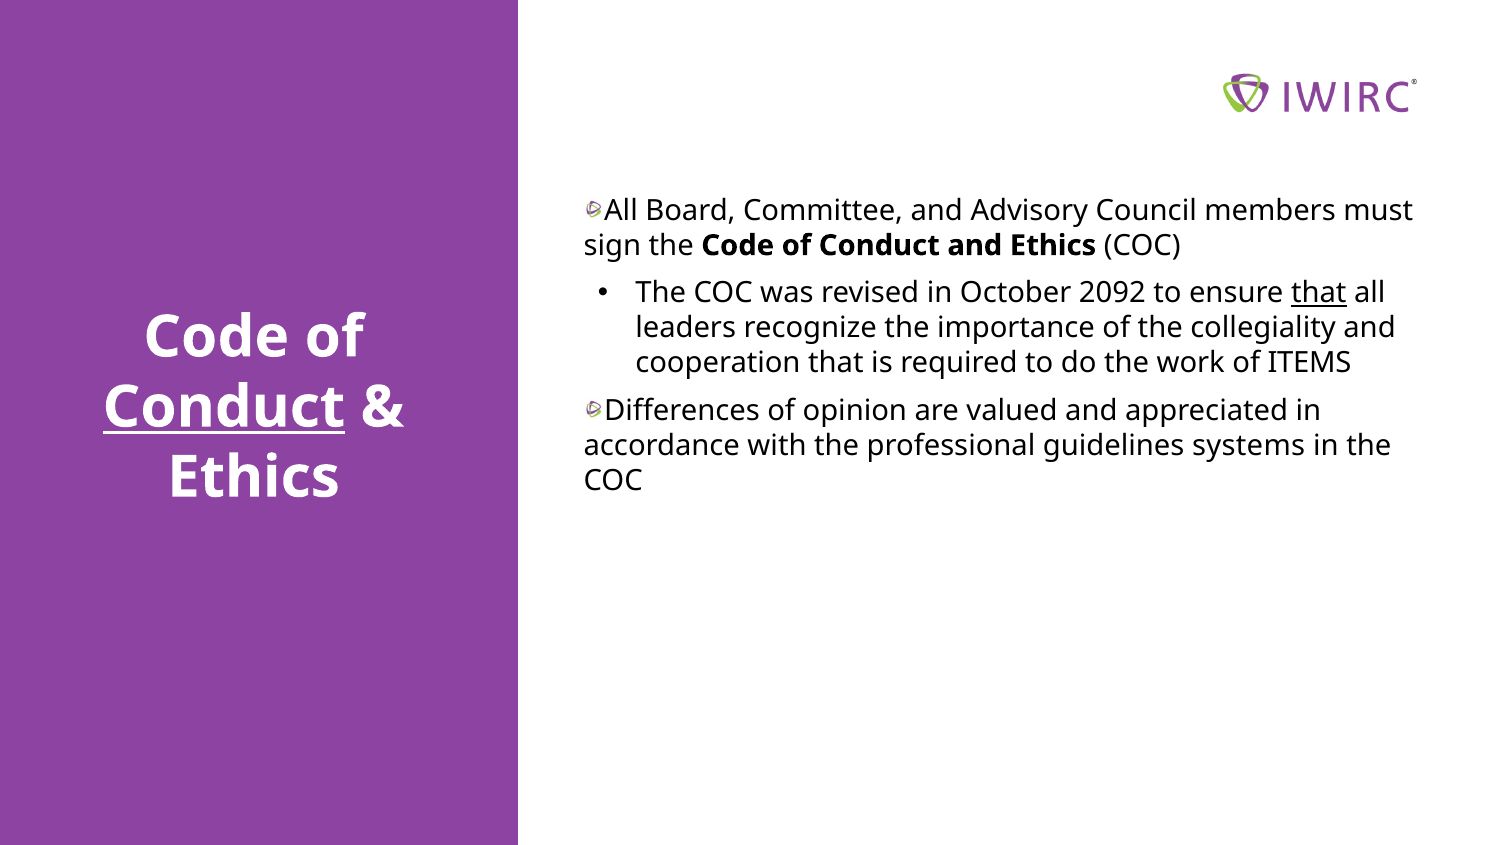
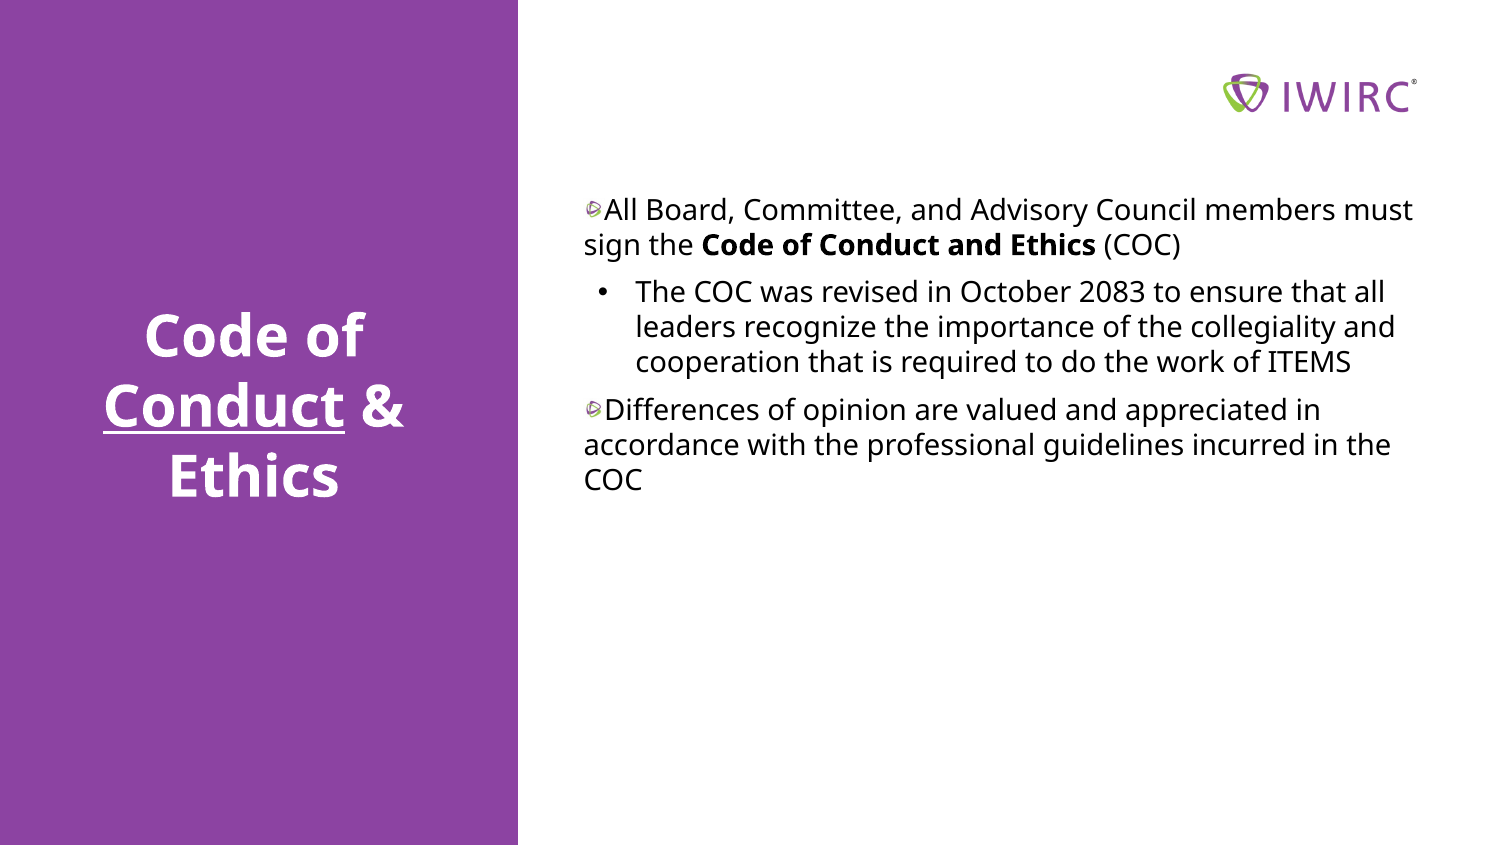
2092: 2092 -> 2083 (1112, 293)
that underline: present -> none (1319, 293)
systems: systems -> incurred (1249, 446)
